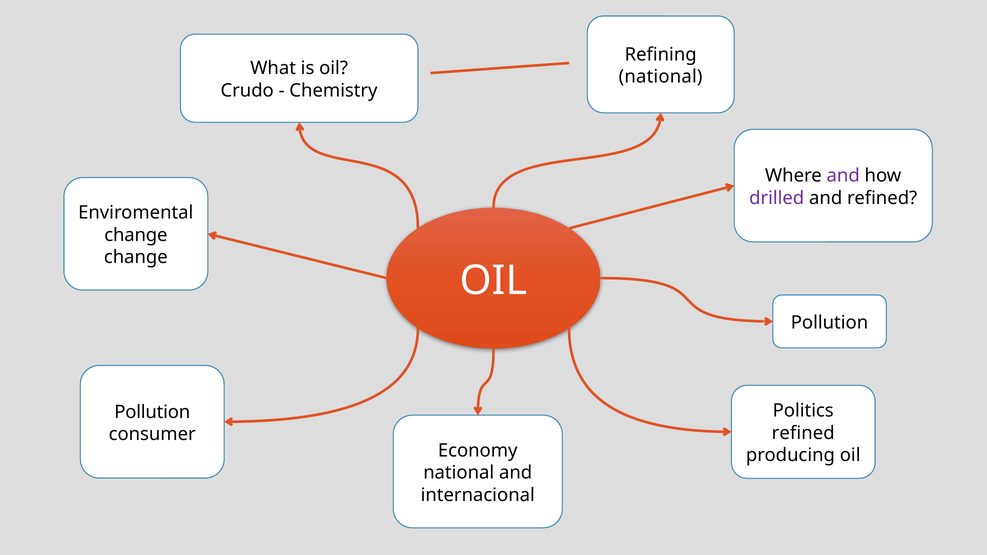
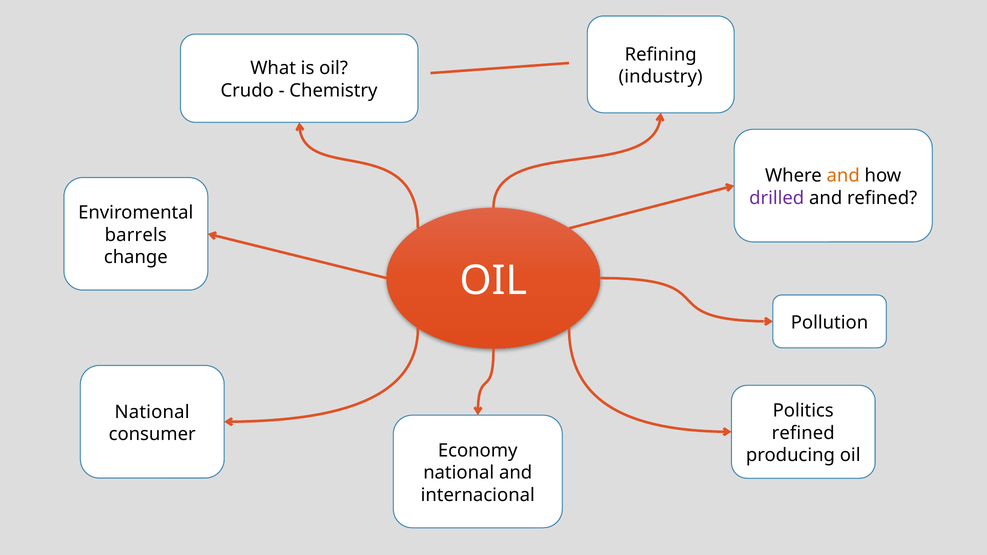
national: national -> industry (661, 77)
and colour: purple -> orange (843, 176)
change: change -> barrels (136, 235)
Pollution: Pollution -> National (152, 412)
